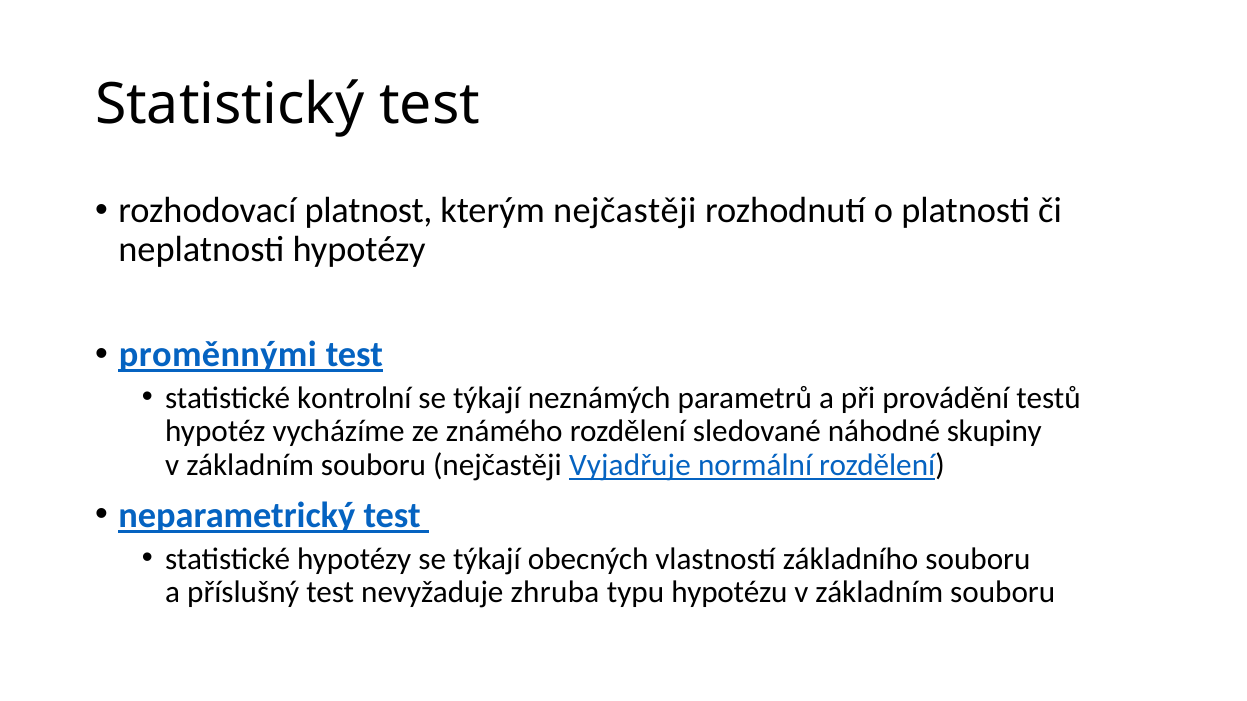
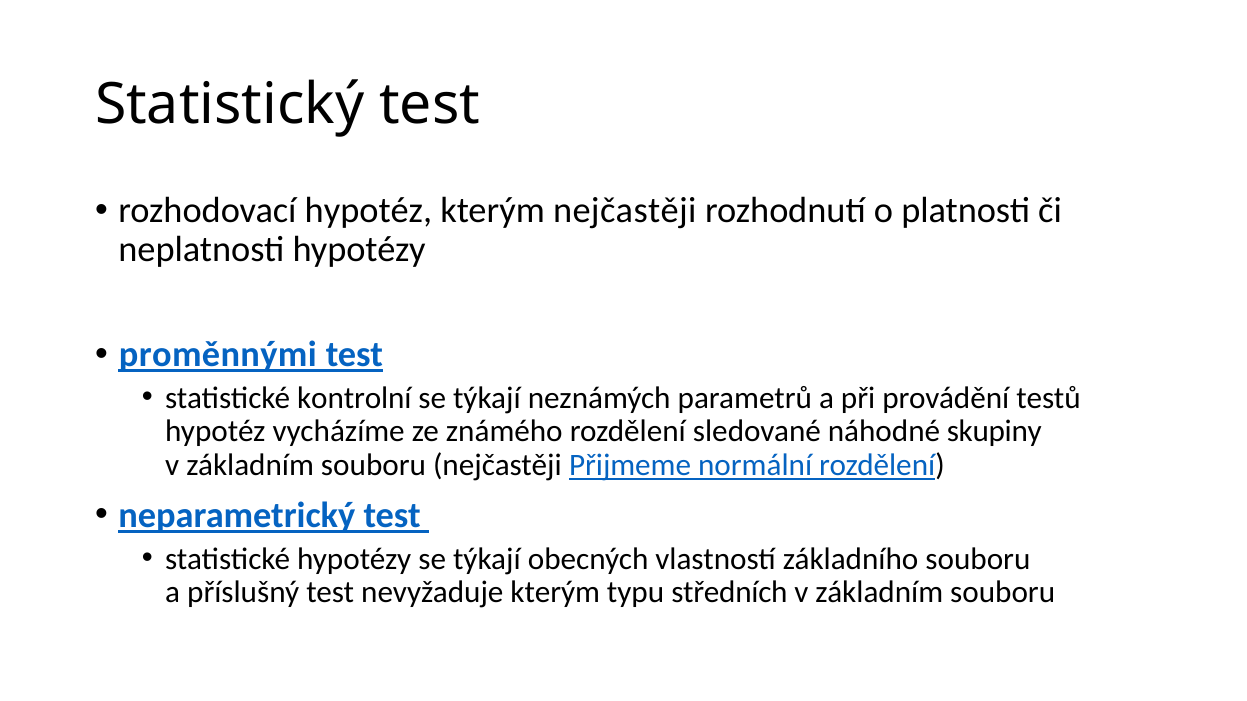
rozhodovací platnost: platnost -> hypotéz (368, 211)
Vyjadřuje: Vyjadřuje -> Přijmeme (630, 466)
nevyžaduje zhruba: zhruba -> kterým (555, 593)
hypotézu: hypotézu -> středních (729, 593)
